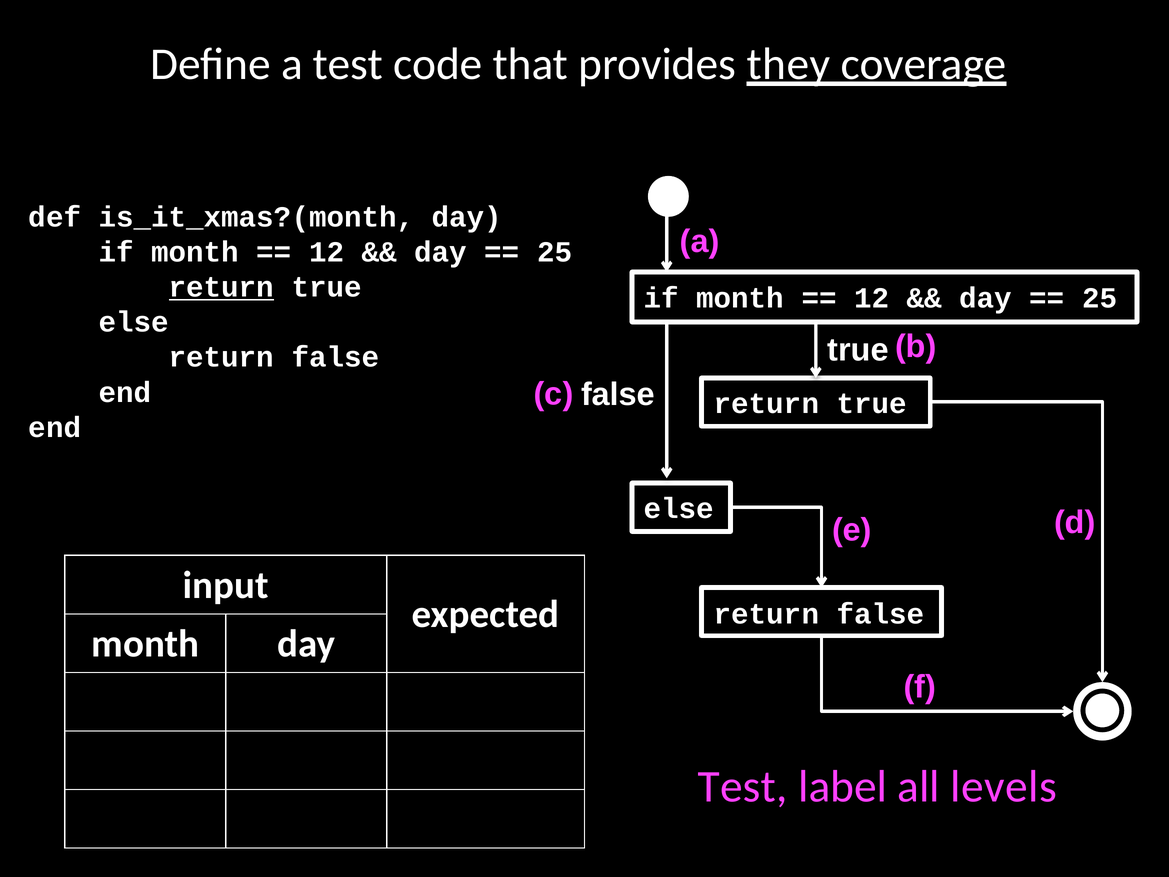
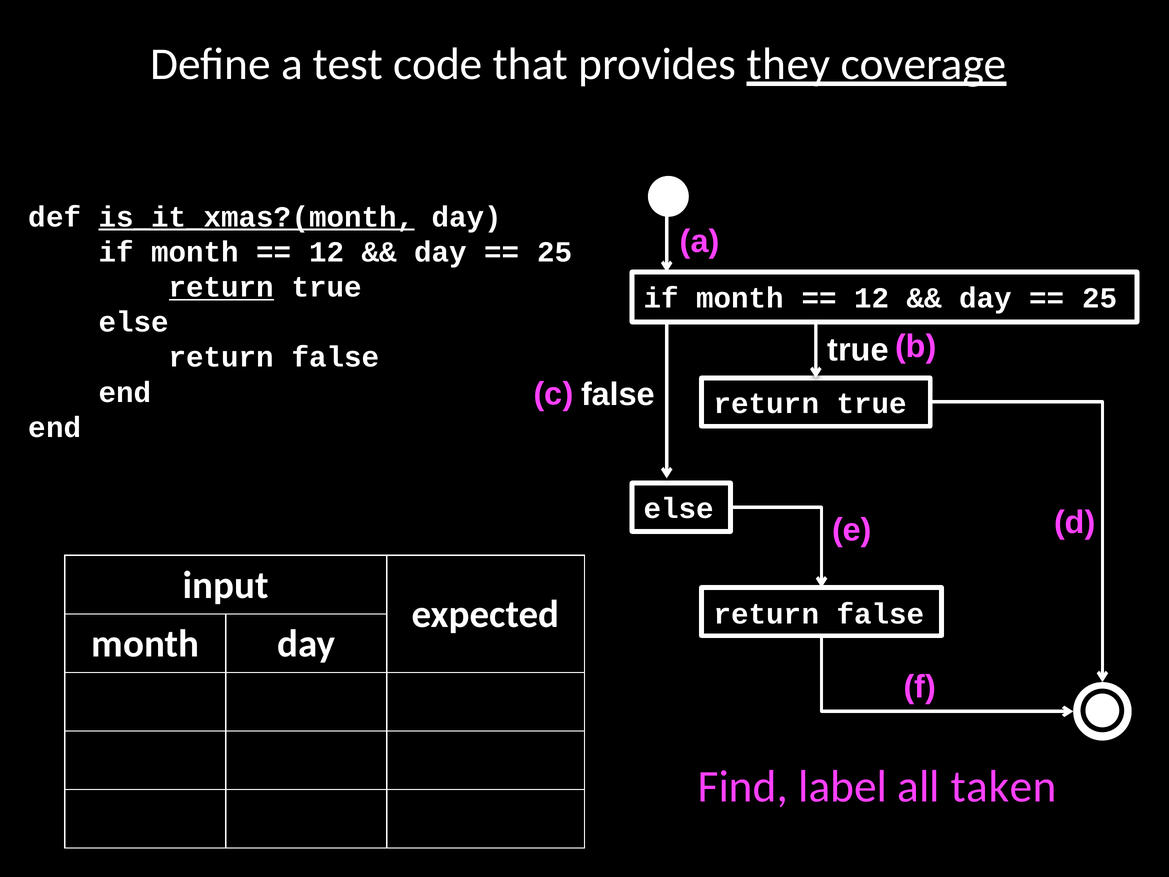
is_it_xmas?(month underline: none -> present (256, 217)
Test: Test -> Find (743, 786)
levels: levels -> taken (1004, 786)
